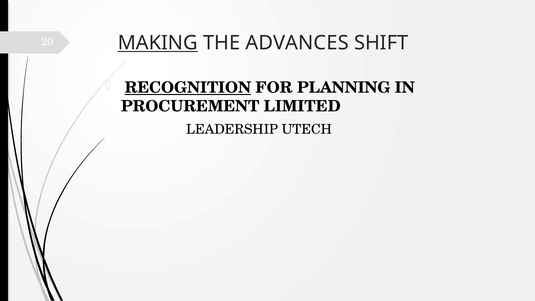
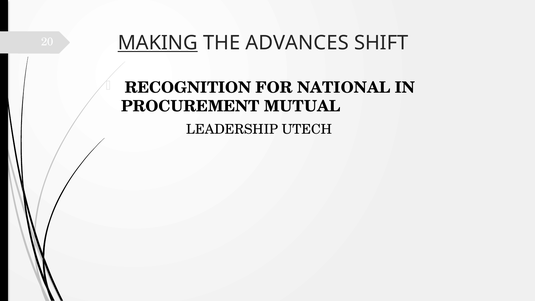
RECOGNITION underline: present -> none (188, 88)
PLANNING: PLANNING -> NATIONAL (344, 88)
LIMITED: LIMITED -> MUTUAL (302, 106)
